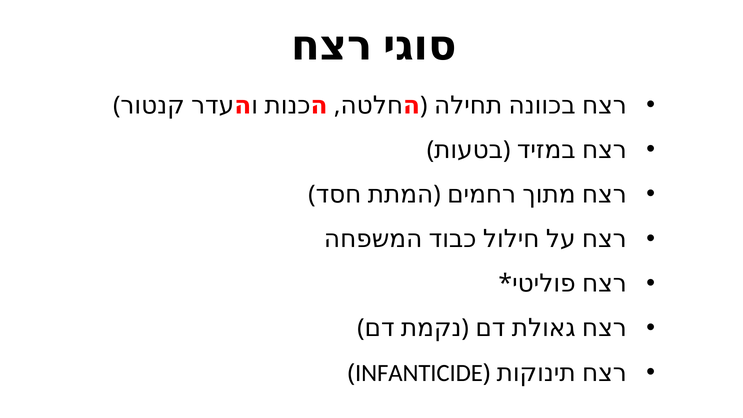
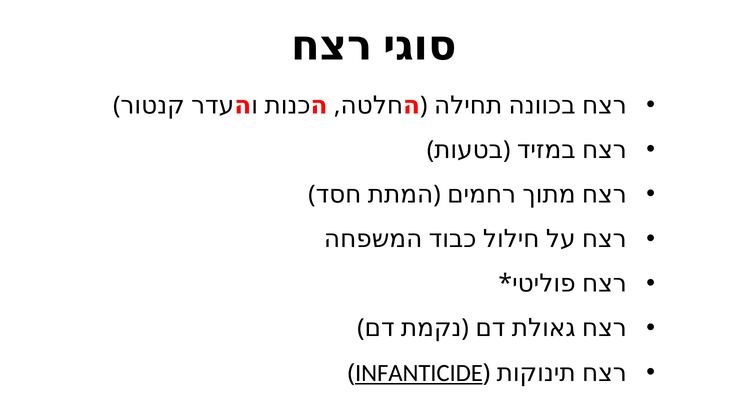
INFANTICIDE underline: none -> present (419, 373)
